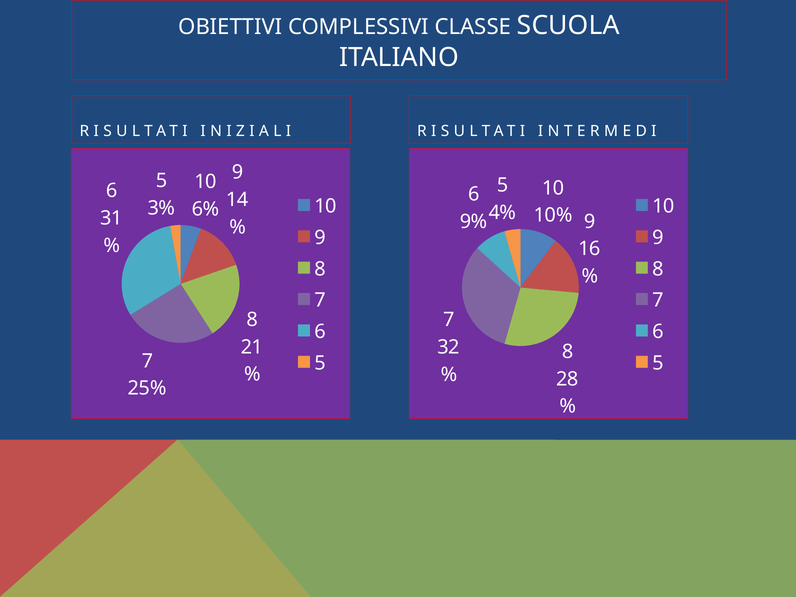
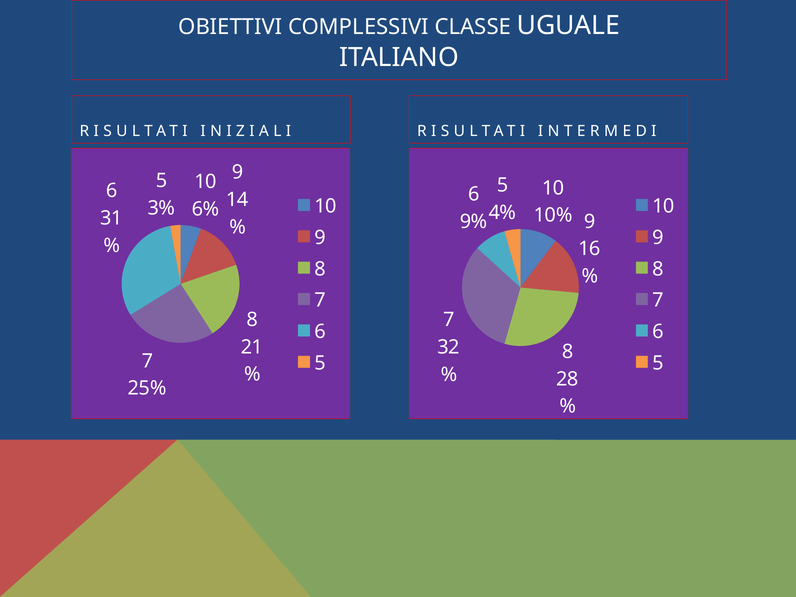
SCUOLA: SCUOLA -> UGUALE (568, 26)
